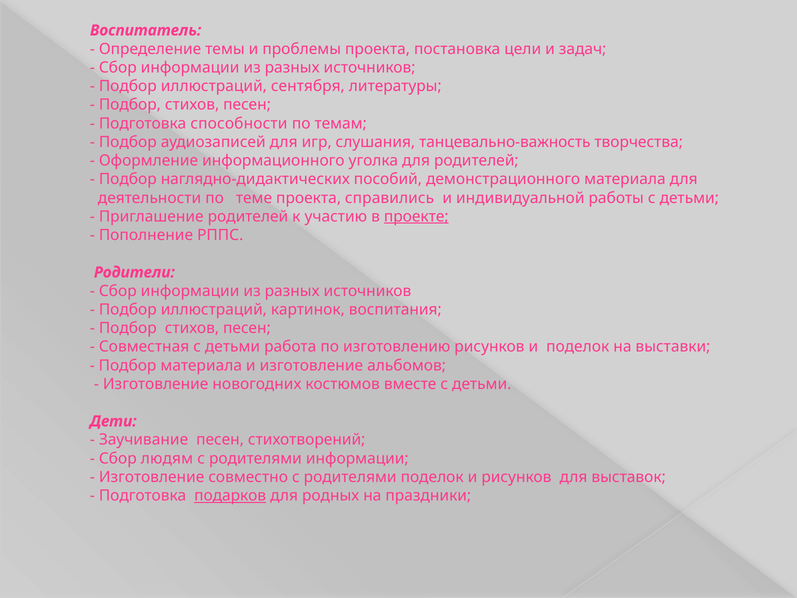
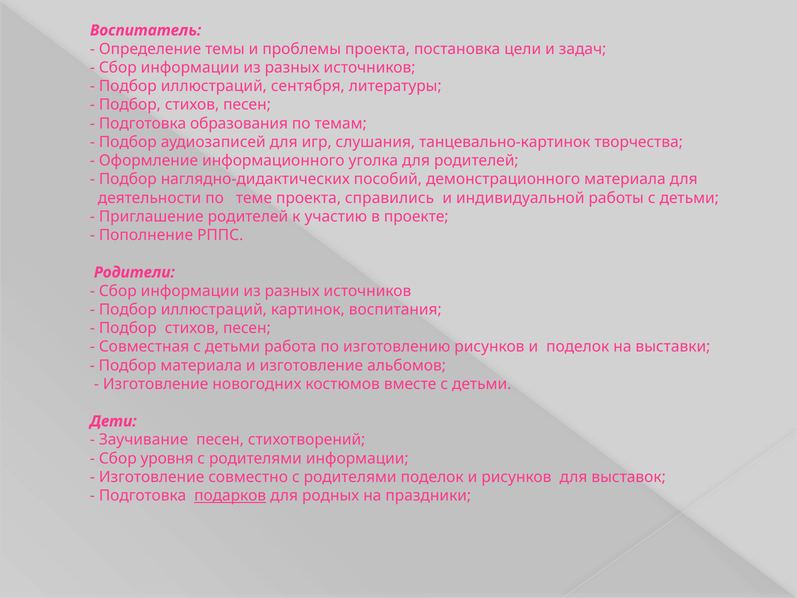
способности: способности -> образования (239, 123)
танцевально-важность: танцевально-важность -> танцевально-картинок (505, 142)
проекте underline: present -> none (416, 216)
людям: людям -> уровня (167, 458)
